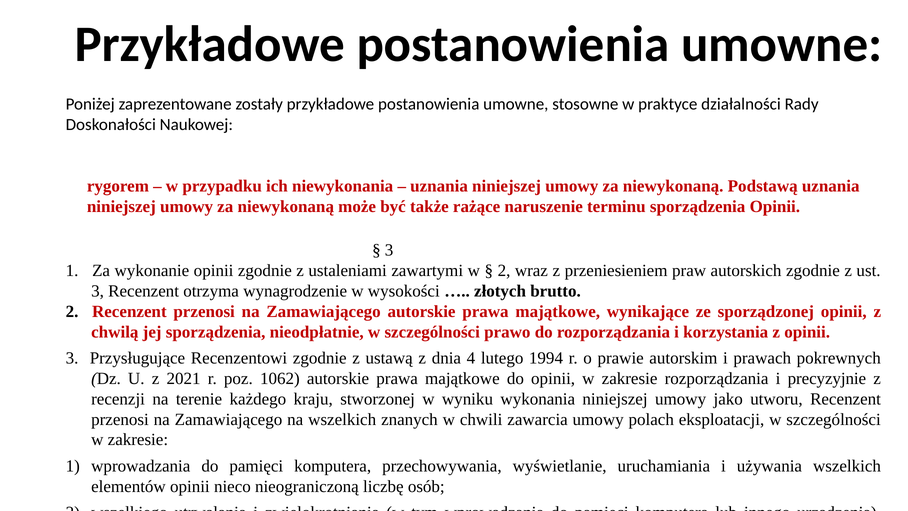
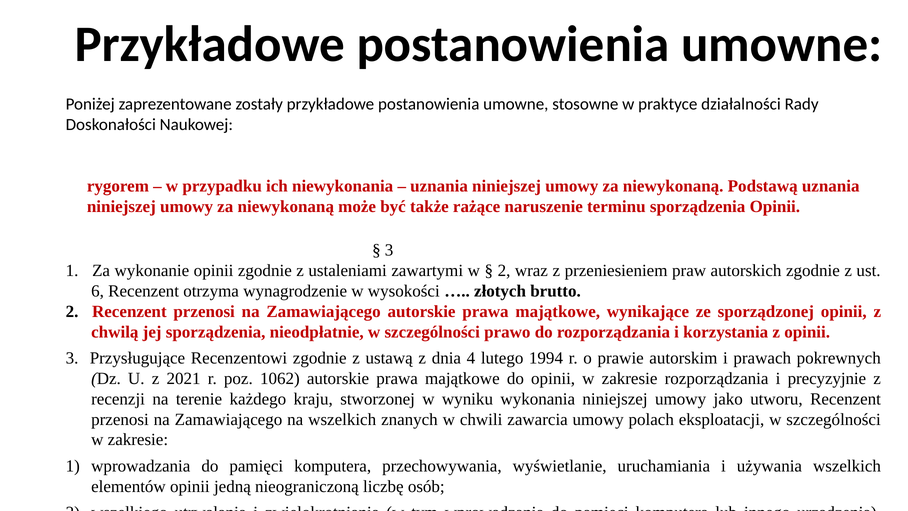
3: 3 -> 6 (98, 291)
nieco: nieco -> jedną (232, 486)
